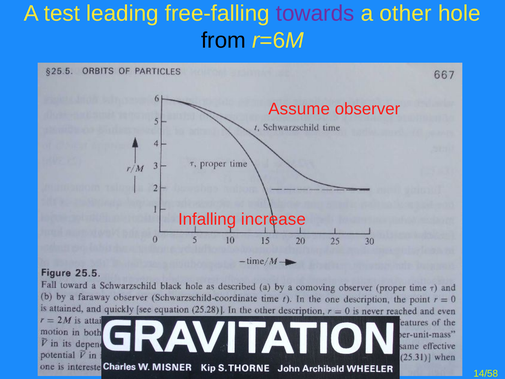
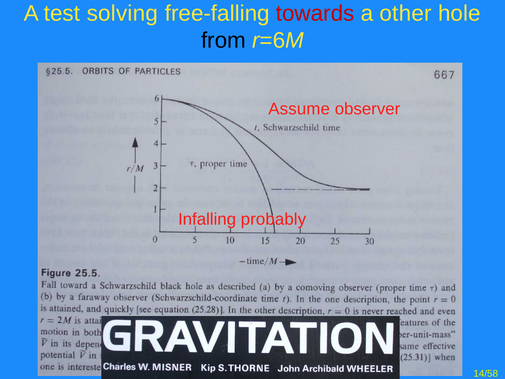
leading: leading -> solving (122, 13)
towards colour: purple -> red (315, 13)
increase: increase -> probably (273, 219)
